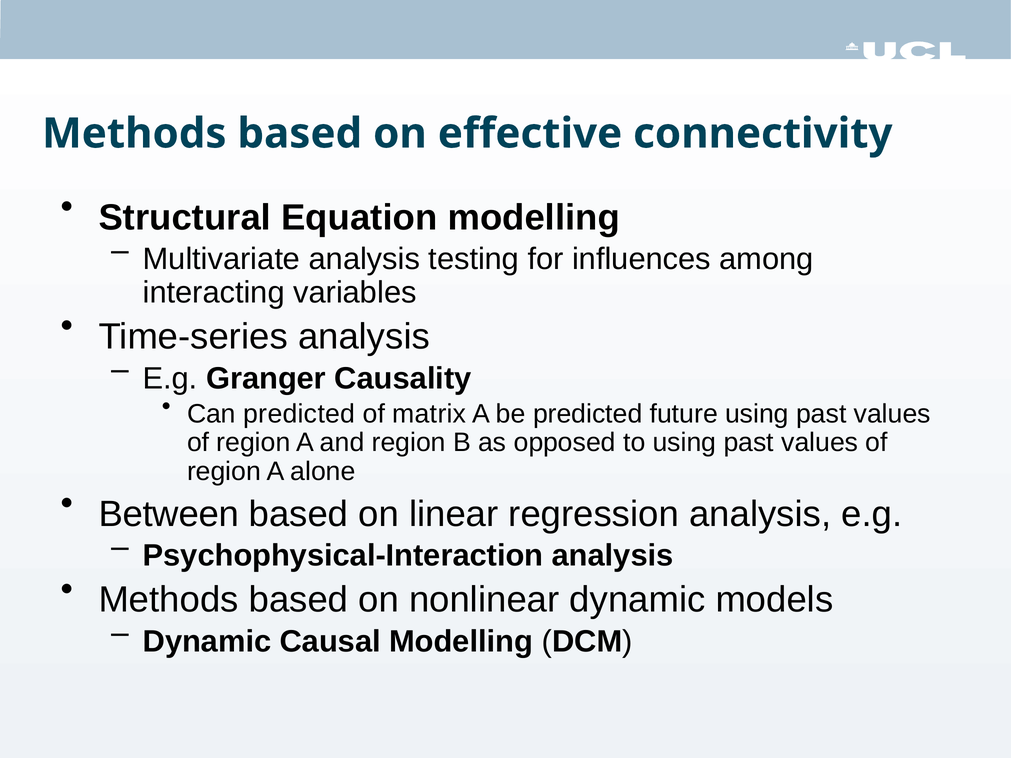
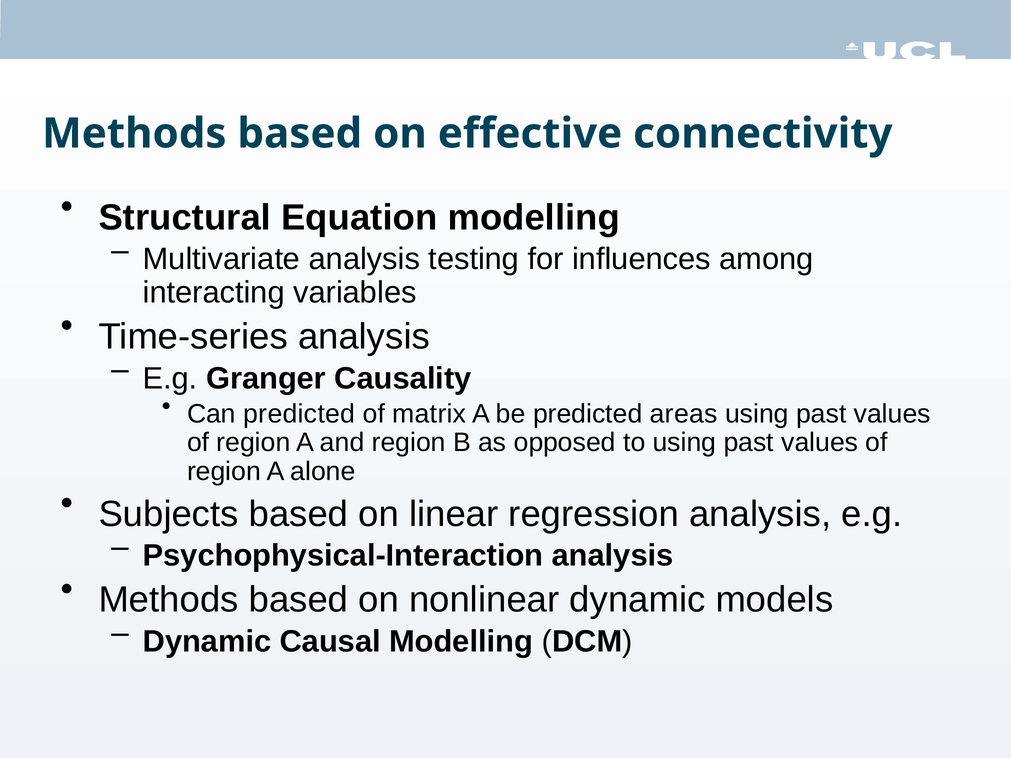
future: future -> areas (684, 414)
Between: Between -> Subjects (169, 514)
